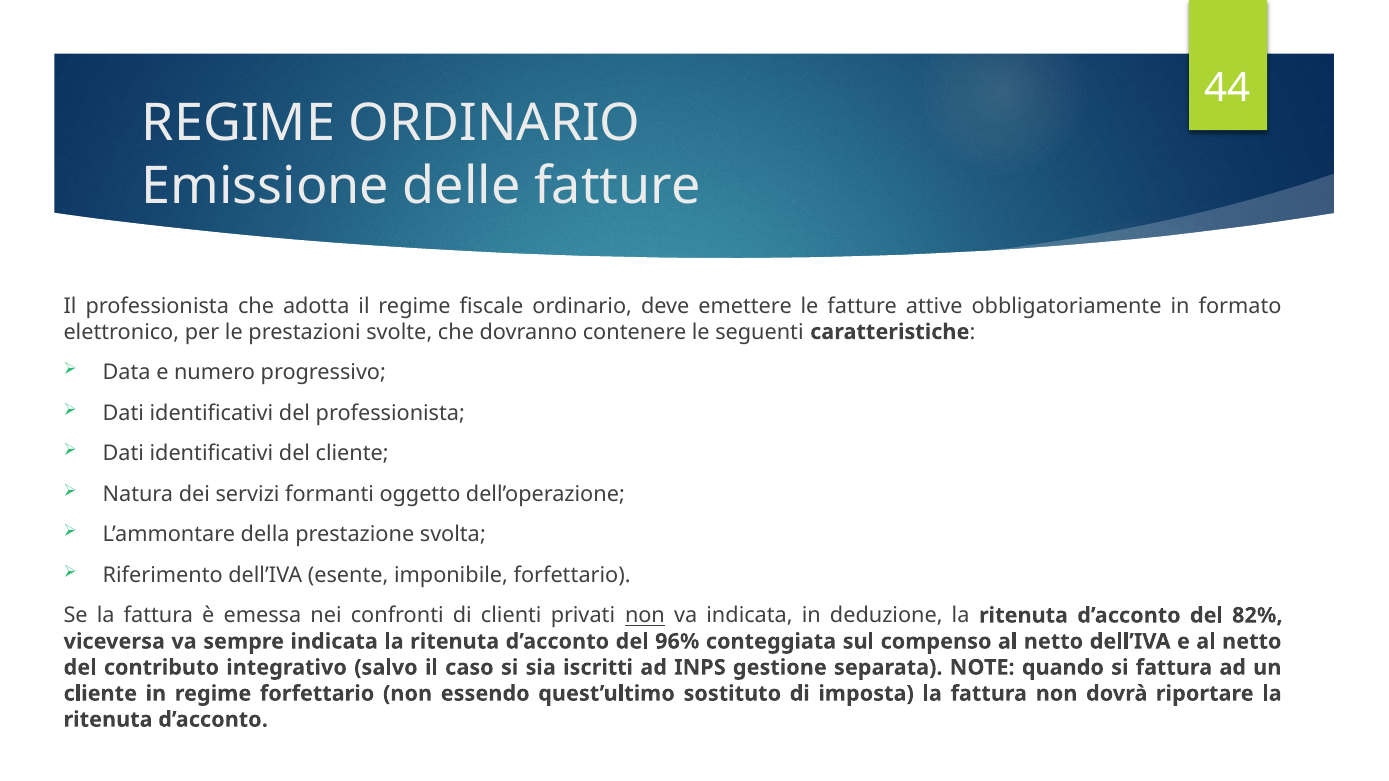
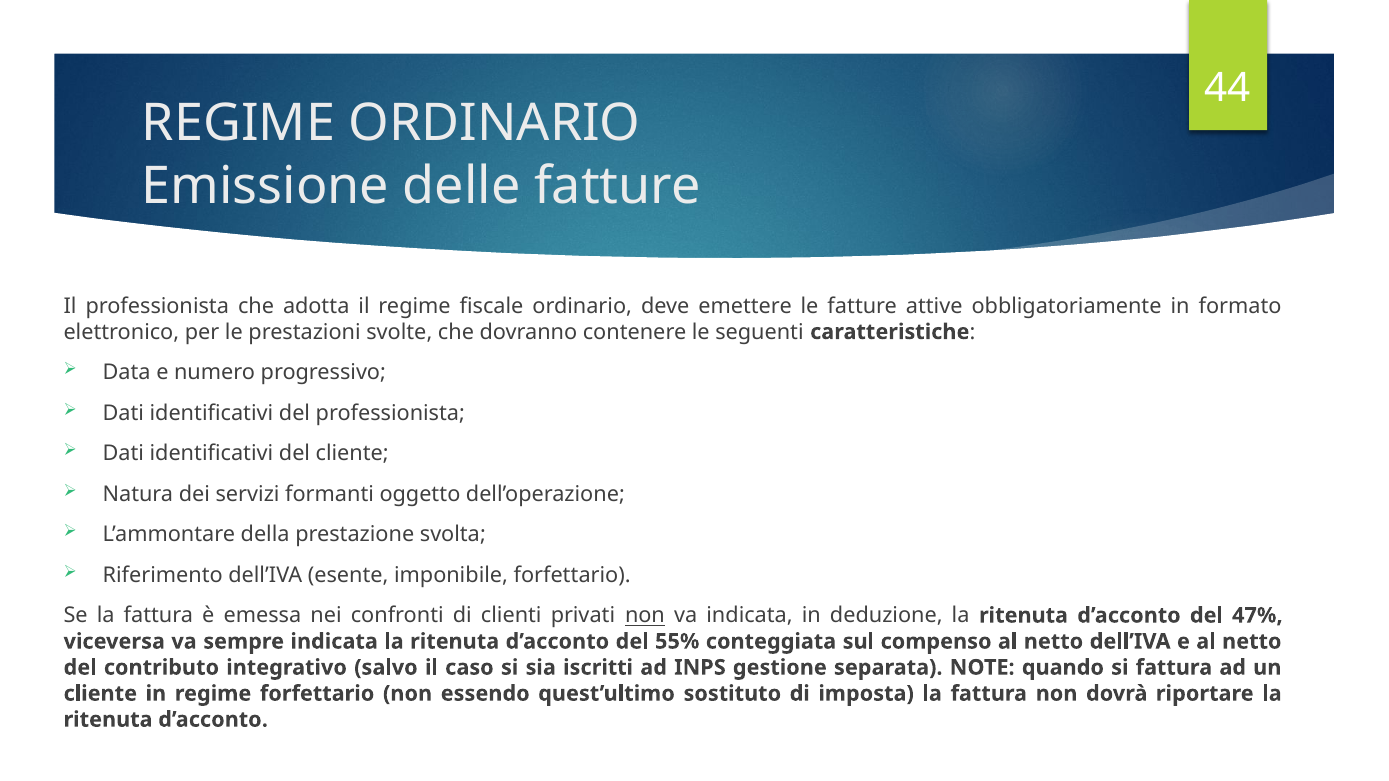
82%: 82% -> 47% (1257, 616)
96%: 96% -> 55% (677, 642)
